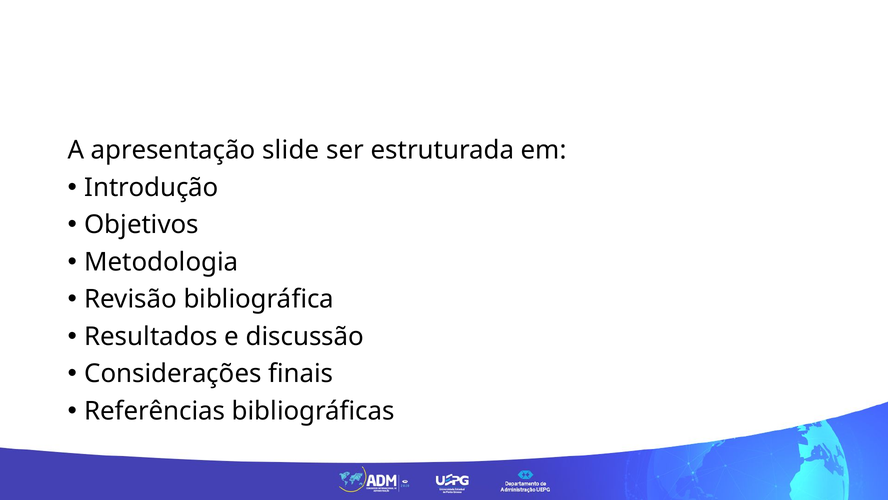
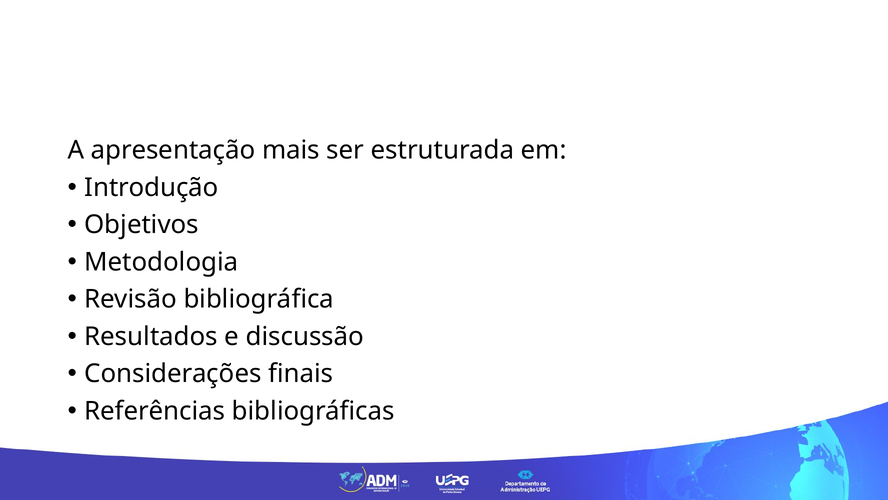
slide: slide -> mais (291, 150)
